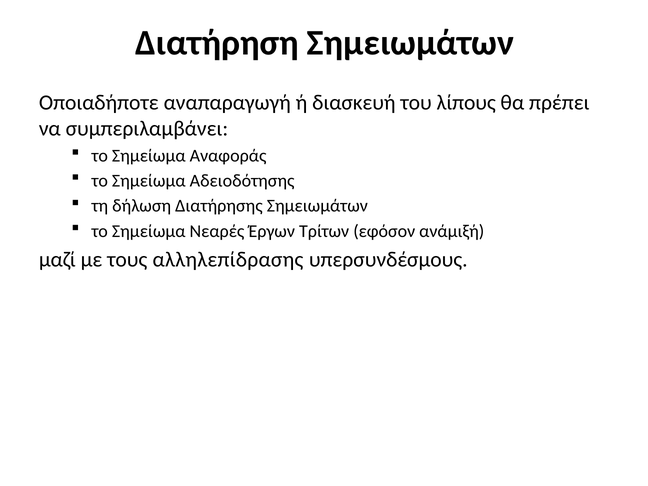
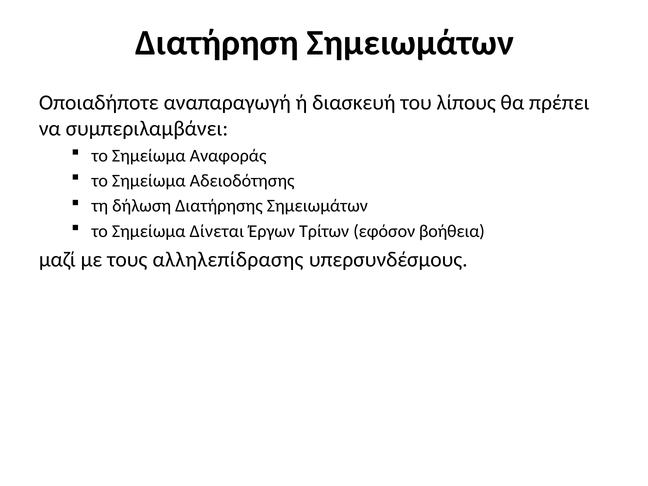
Νεαρές: Νεαρές -> Δίνεται (217, 231)
ανάμιξή: ανάμιξή -> βοήθεια (452, 231)
